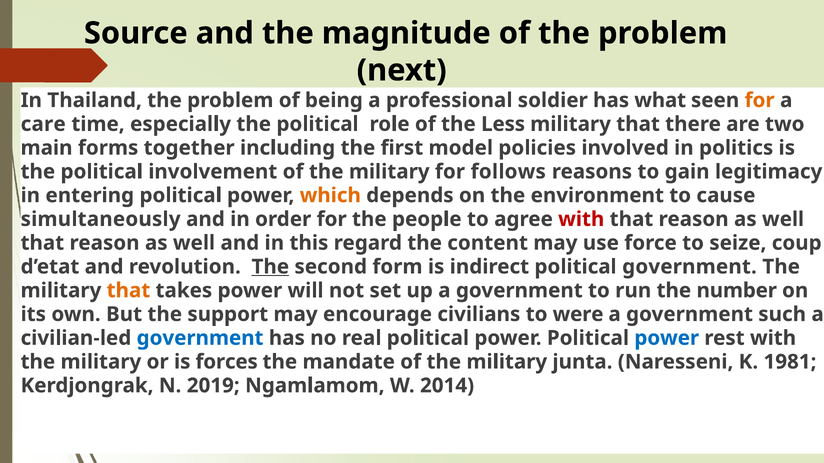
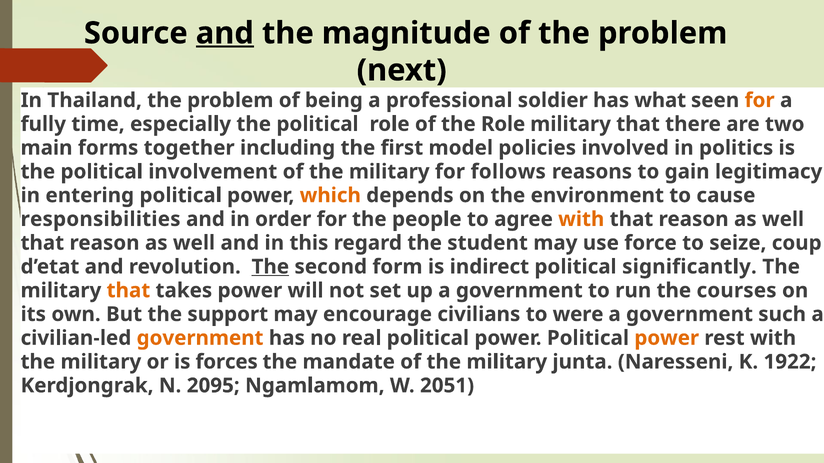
and underline: none -> present (225, 33)
care: care -> fully (43, 124)
the Less: Less -> Role (503, 124)
simultaneously: simultaneously -> responsibilities (101, 219)
with colour: red -> orange (581, 219)
content: content -> student (488, 243)
political government: government -> significantly (689, 267)
number: number -> courses (737, 291)
government colour: blue -> orange (200, 338)
power colour: blue -> orange (667, 338)
1981: 1981 -> 1922 (790, 362)
2019: 2019 -> 2095 (213, 386)
2014: 2014 -> 2051 (447, 386)
